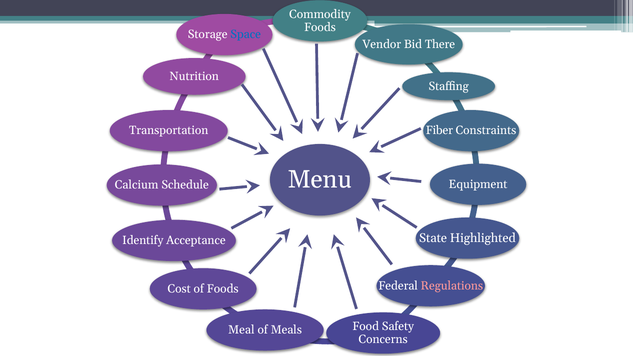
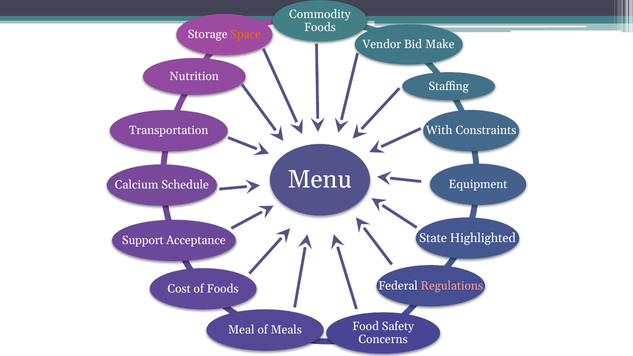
Space colour: blue -> orange (246, 34)
There: There -> Make (440, 44)
Fiber: Fiber -> With (439, 131)
Identify: Identify -> Support (143, 240)
